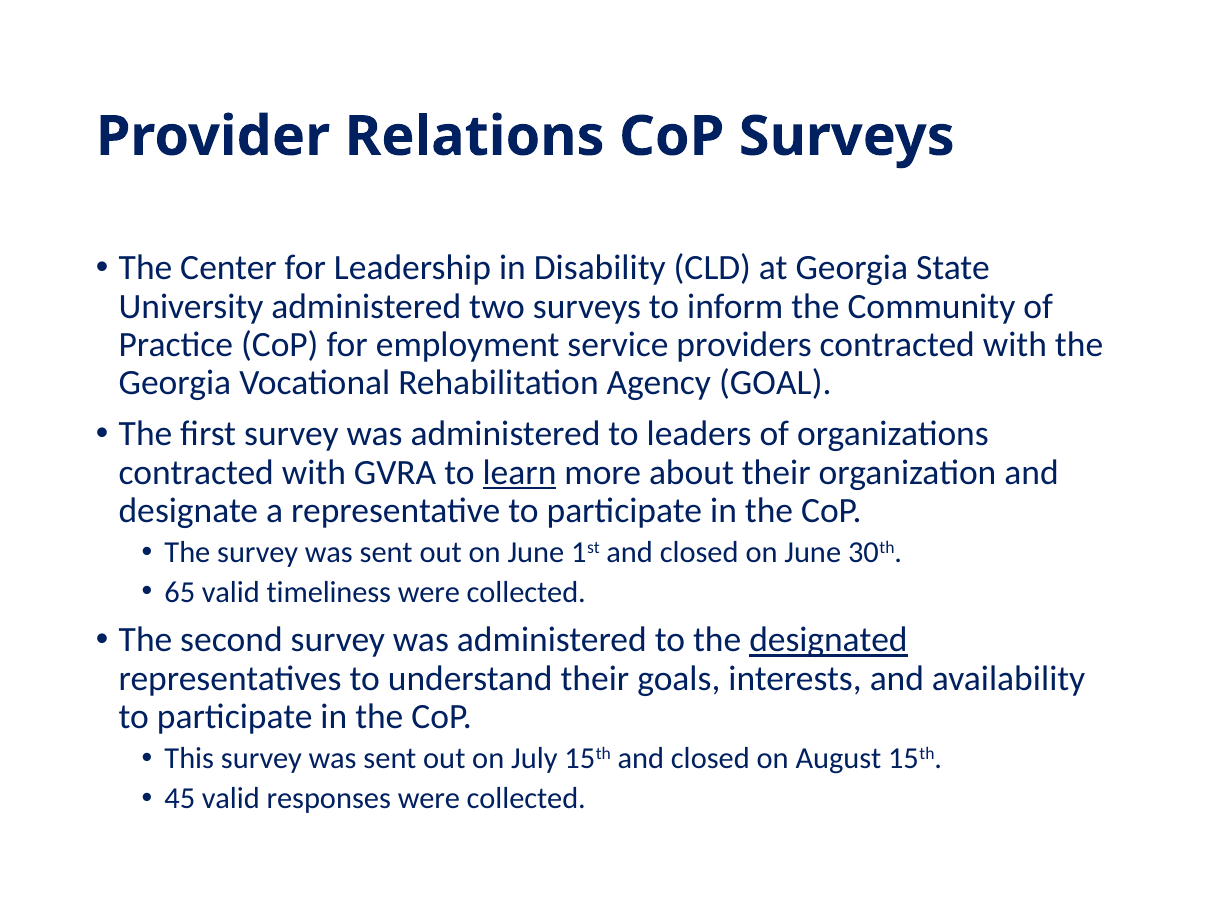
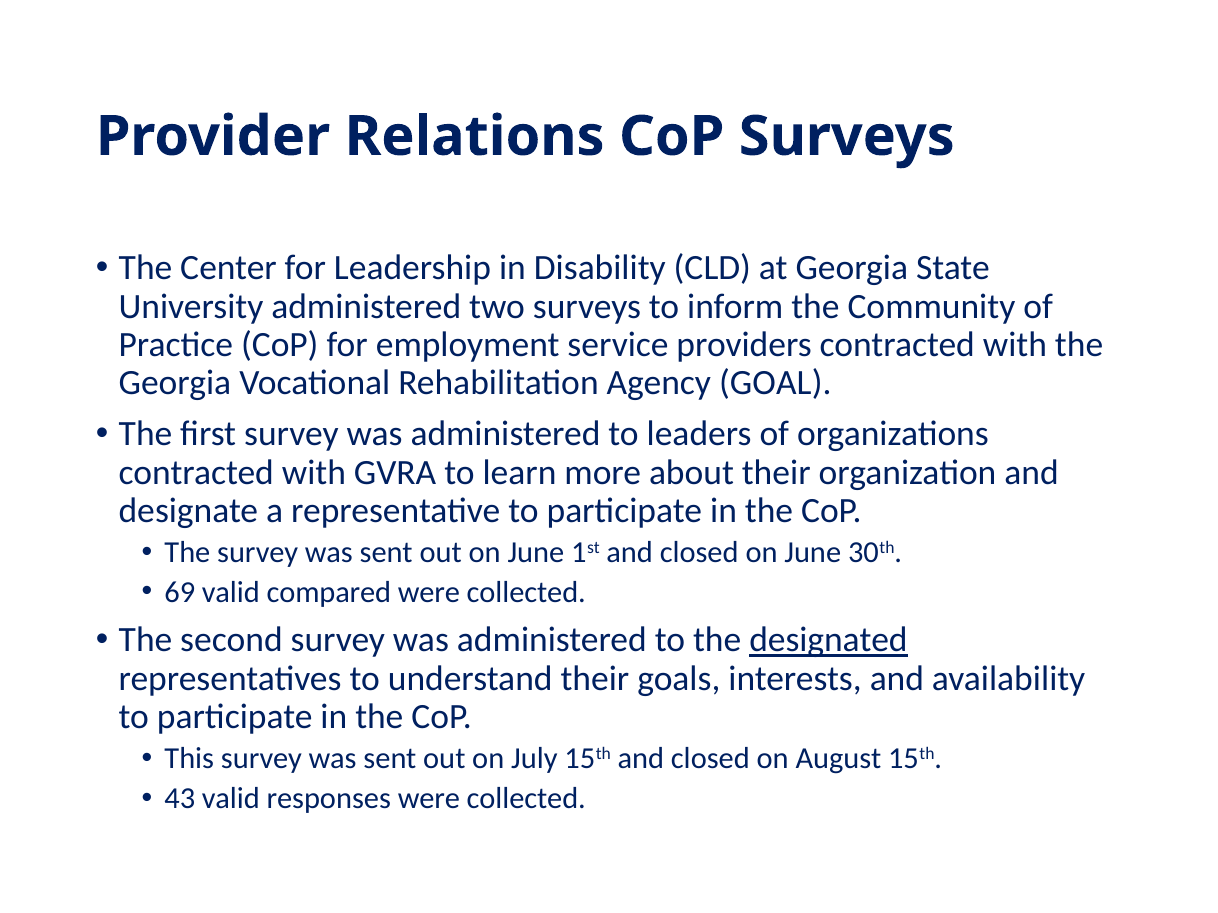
learn underline: present -> none (520, 473)
65: 65 -> 69 (180, 592)
timeliness: timeliness -> compared (329, 592)
45: 45 -> 43 (180, 799)
